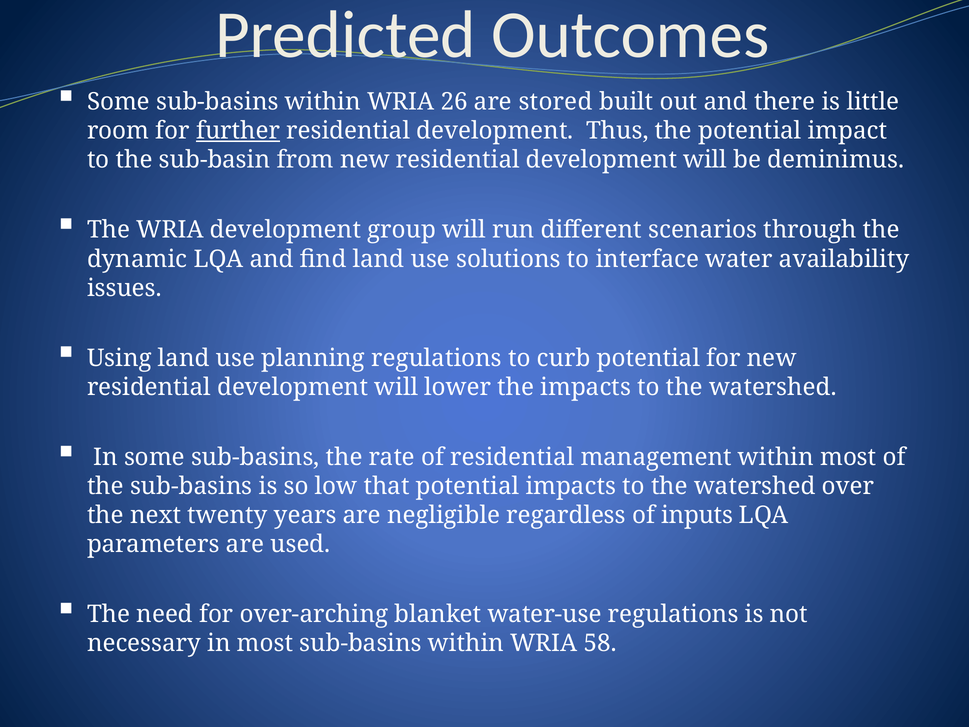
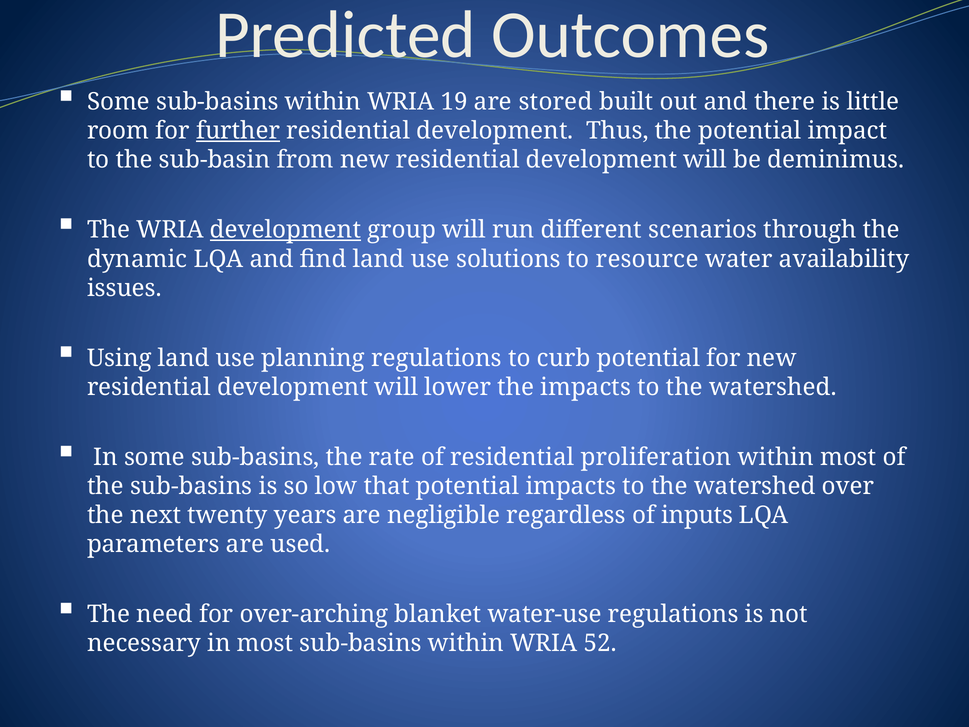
26: 26 -> 19 (454, 102)
development underline: none -> present (285, 230)
interface: interface -> resource (647, 259)
management: management -> proliferation (656, 457)
58: 58 -> 52 (600, 643)
